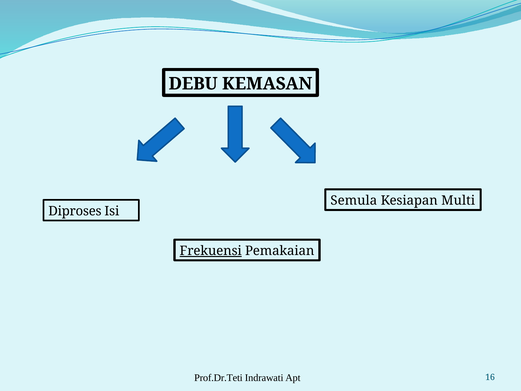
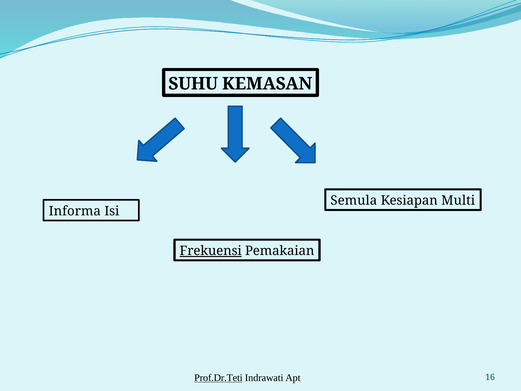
DEBU: DEBU -> SUHU (193, 84)
Diproses: Diproses -> Informa (75, 211)
Prof.Dr.Teti underline: none -> present (218, 378)
